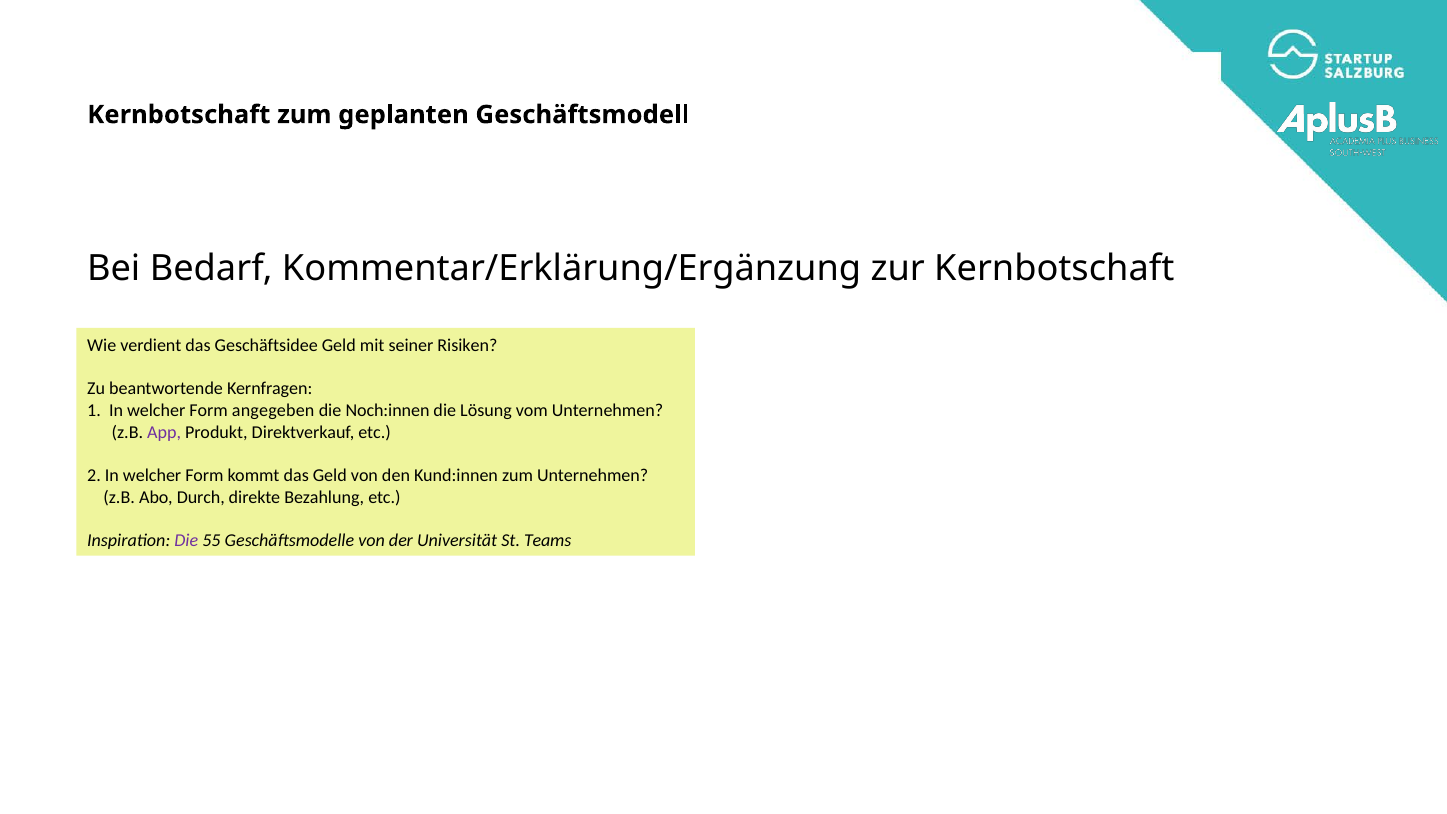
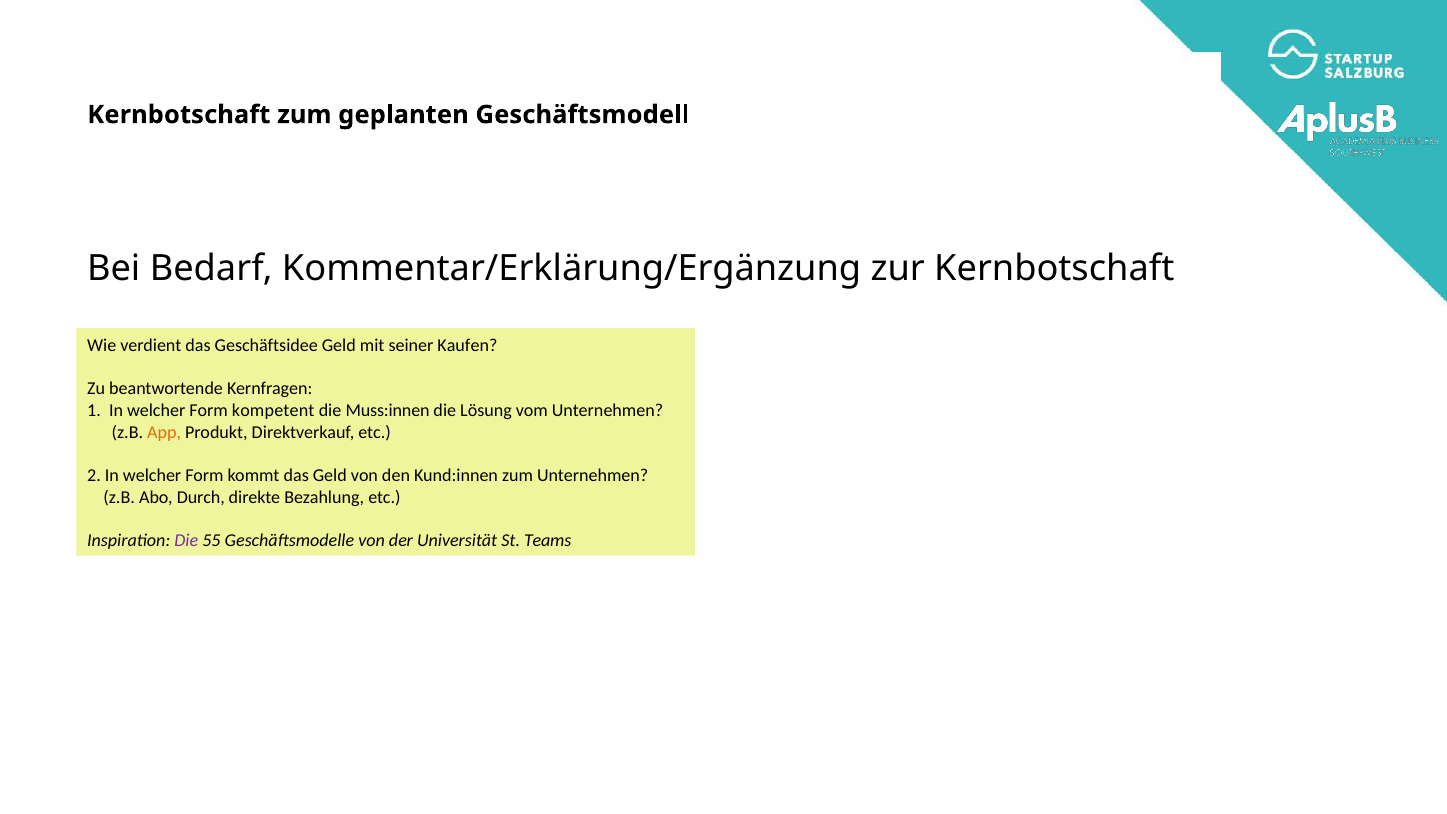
Risiken: Risiken -> Kaufen (467, 345)
angegeben: angegeben -> kompetent (273, 410)
Noch:innen: Noch:innen -> Muss:innen (388, 410)
App colour: purple -> orange (164, 432)
